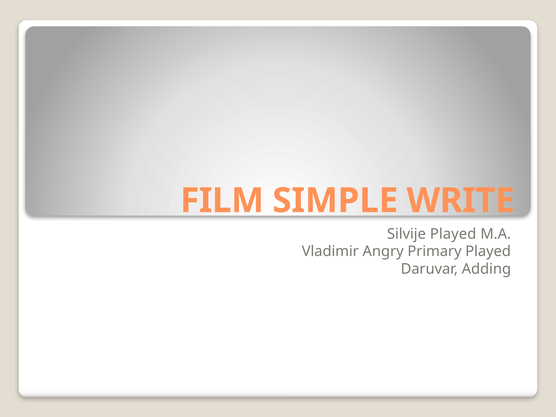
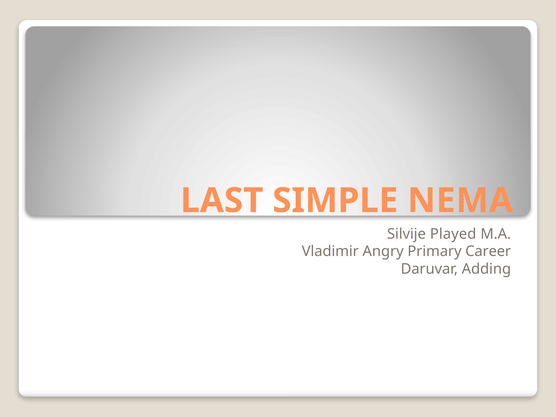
FILM: FILM -> LAST (222, 201)
WRITE: WRITE -> NEMA (460, 201)
Primary Played: Played -> Career (488, 251)
